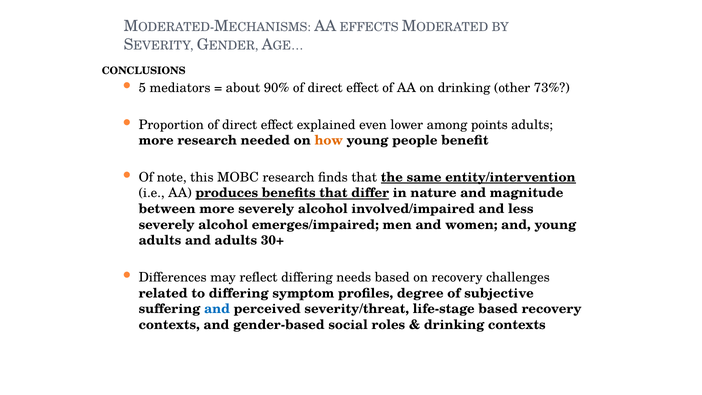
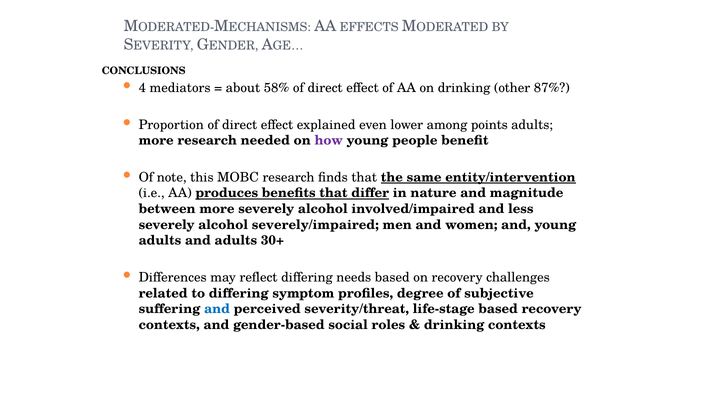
5: 5 -> 4 (142, 88)
90%: 90% -> 58% (277, 88)
73%: 73% -> 87% (552, 88)
how colour: orange -> purple (329, 140)
emerges/impaired: emerges/impaired -> severely/impaired (315, 225)
